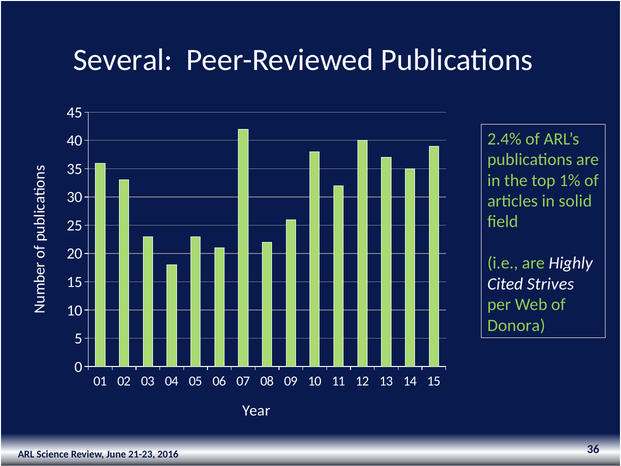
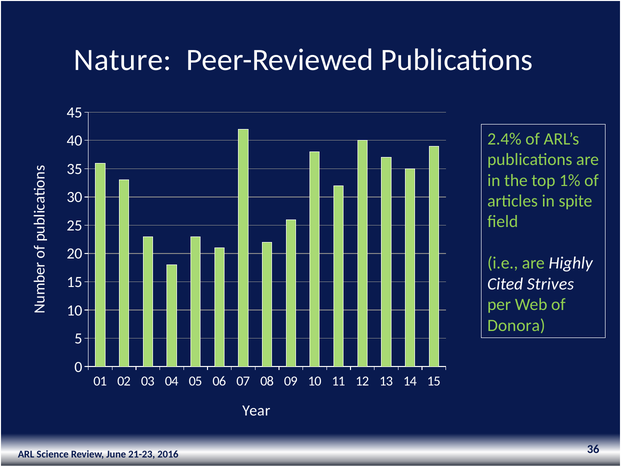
Several: Several -> Nature (123, 60)
solid: solid -> spite (575, 201)
